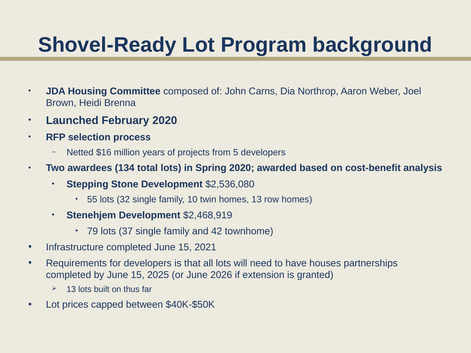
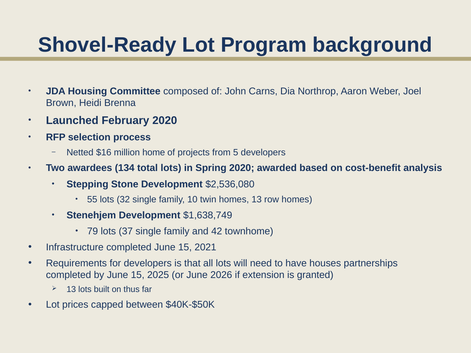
years: years -> home (154, 152)
$2,468,919: $2,468,919 -> $1,638,749 (208, 215)
